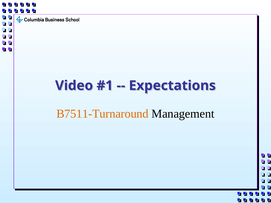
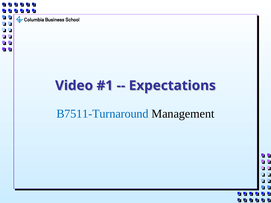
B7511-Turnaround colour: orange -> blue (102, 114)
